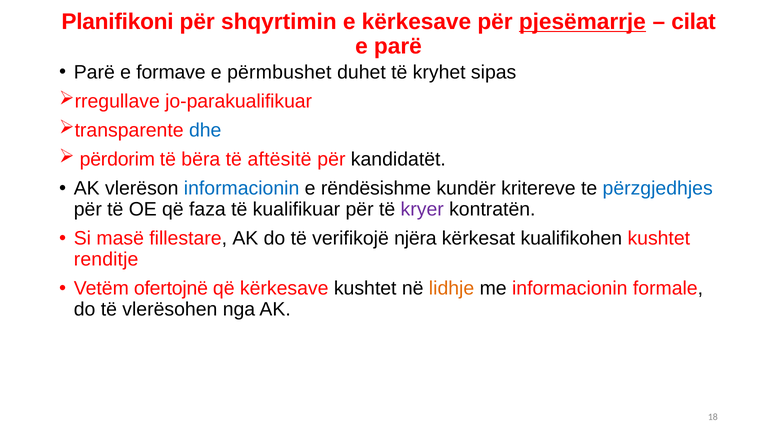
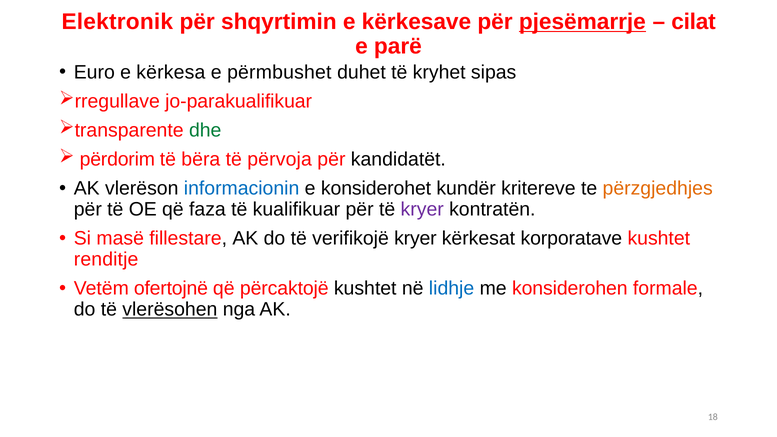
Planifikoni: Planifikoni -> Elektronik (117, 22)
Parë: Parë -> Euro (94, 72)
formave: formave -> kërkesa (171, 72)
dhe colour: blue -> green (205, 130)
aftësitë: aftësitë -> përvoja (280, 159)
rëndësishme: rëndësishme -> konsiderohet (376, 188)
përzgjedhjes colour: blue -> orange (658, 188)
verifikojë njëra: njëra -> kryer (415, 239)
kualifikohen: kualifikohen -> korporatave (571, 239)
që kërkesave: kërkesave -> përcaktojë (284, 289)
lidhje colour: orange -> blue (452, 289)
me informacionin: informacionin -> konsiderohen (570, 289)
vlerësohen underline: none -> present (170, 310)
